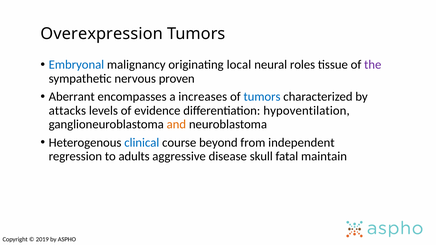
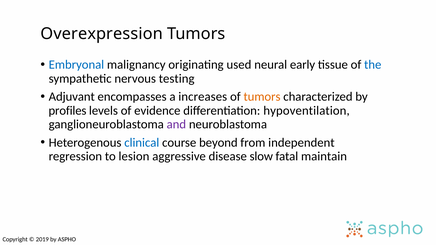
local: local -> used (239, 65)
roles: roles -> early (303, 65)
the colour: purple -> blue (373, 65)
proven: proven -> testing (177, 79)
Aberrant: Aberrant -> Adjuvant (72, 97)
tumors colour: blue -> orange (262, 97)
attacks: attacks -> profiles (67, 111)
and colour: orange -> purple (176, 124)
adults: adults -> lesion (134, 156)
skull: skull -> slow (261, 156)
